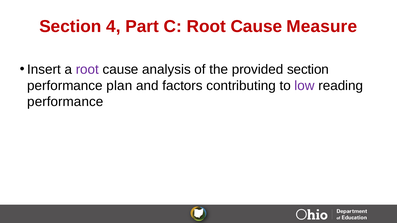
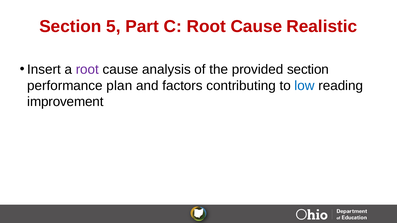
4: 4 -> 5 (113, 26)
Measure: Measure -> Realistic (322, 26)
low colour: purple -> blue (305, 86)
performance: performance -> improvement (65, 102)
